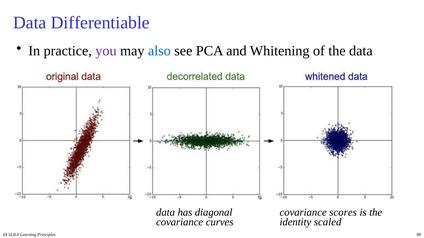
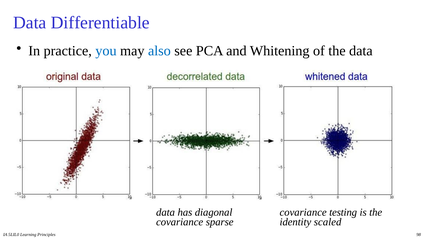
you colour: purple -> blue (106, 51)
scores: scores -> testing (343, 213)
curves: curves -> sparse (220, 222)
